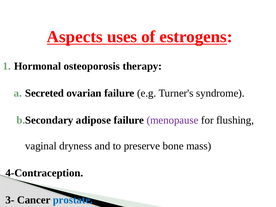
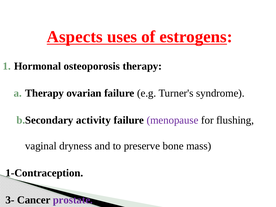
Secreted: Secreted -> Therapy (45, 93)
adipose: adipose -> activity (93, 120)
4-Contraception: 4-Contraception -> 1-Contraception (44, 173)
prostate colour: blue -> purple (73, 200)
